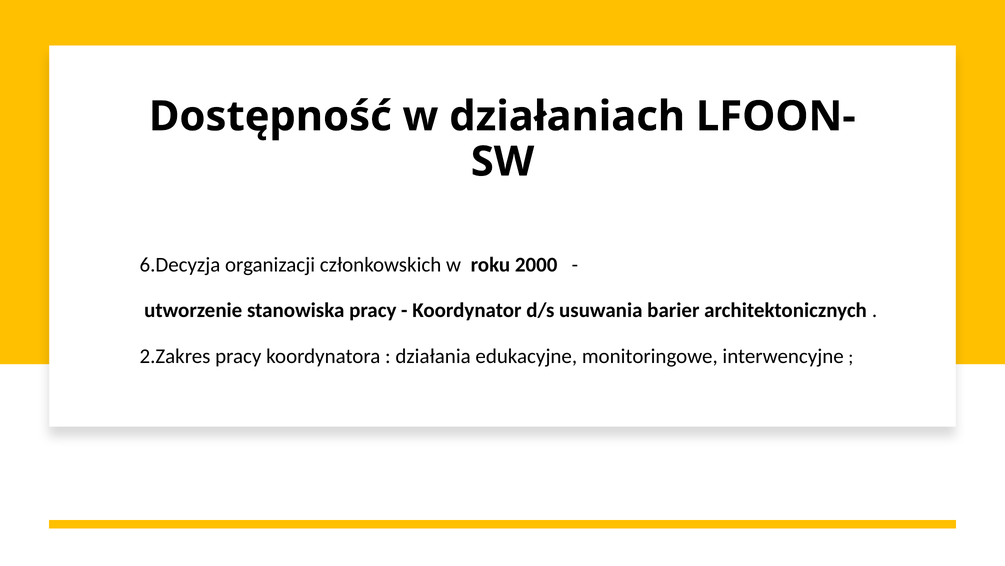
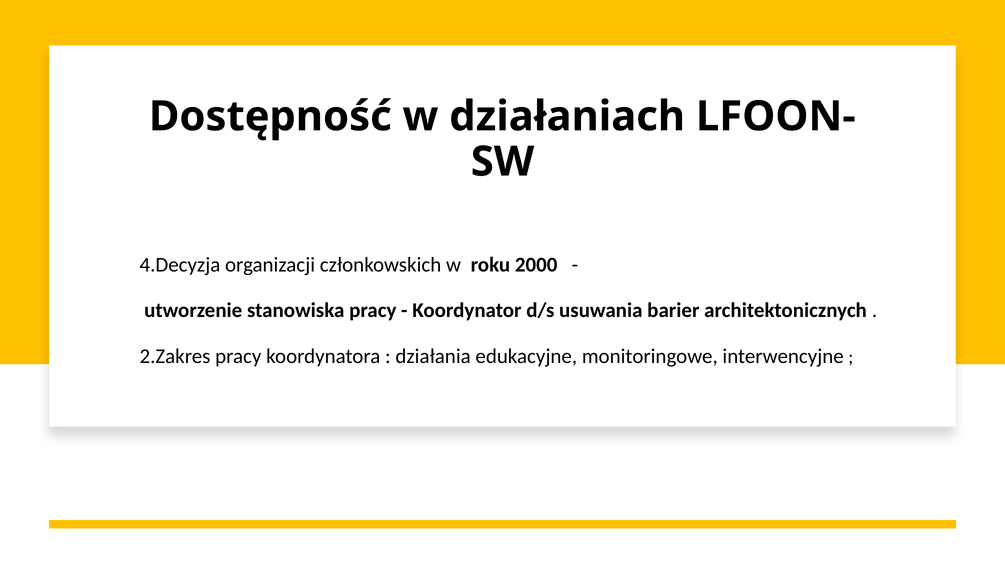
6.Decyzja: 6.Decyzja -> 4.Decyzja (180, 264)
